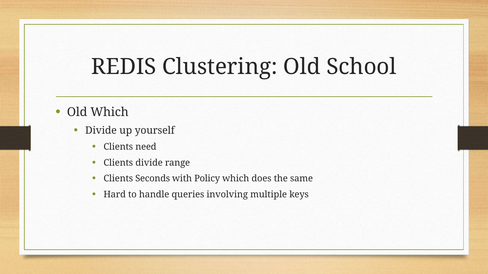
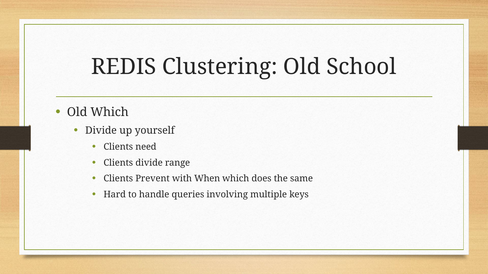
Seconds: Seconds -> Prevent (153, 179)
Policy: Policy -> When (207, 179)
